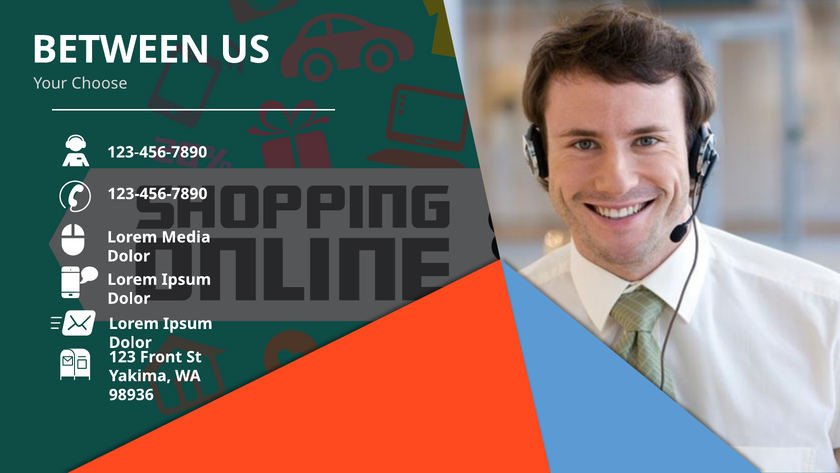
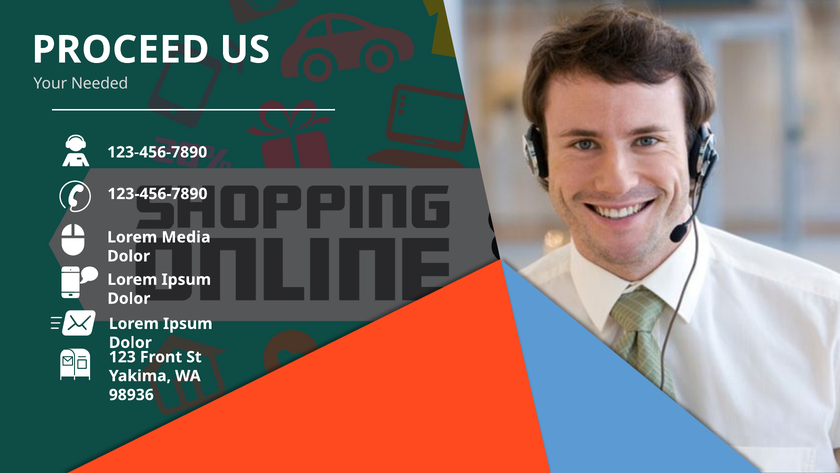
BETWEEN: BETWEEN -> PROCEED (121, 50)
Choose: Choose -> Needed (100, 83)
